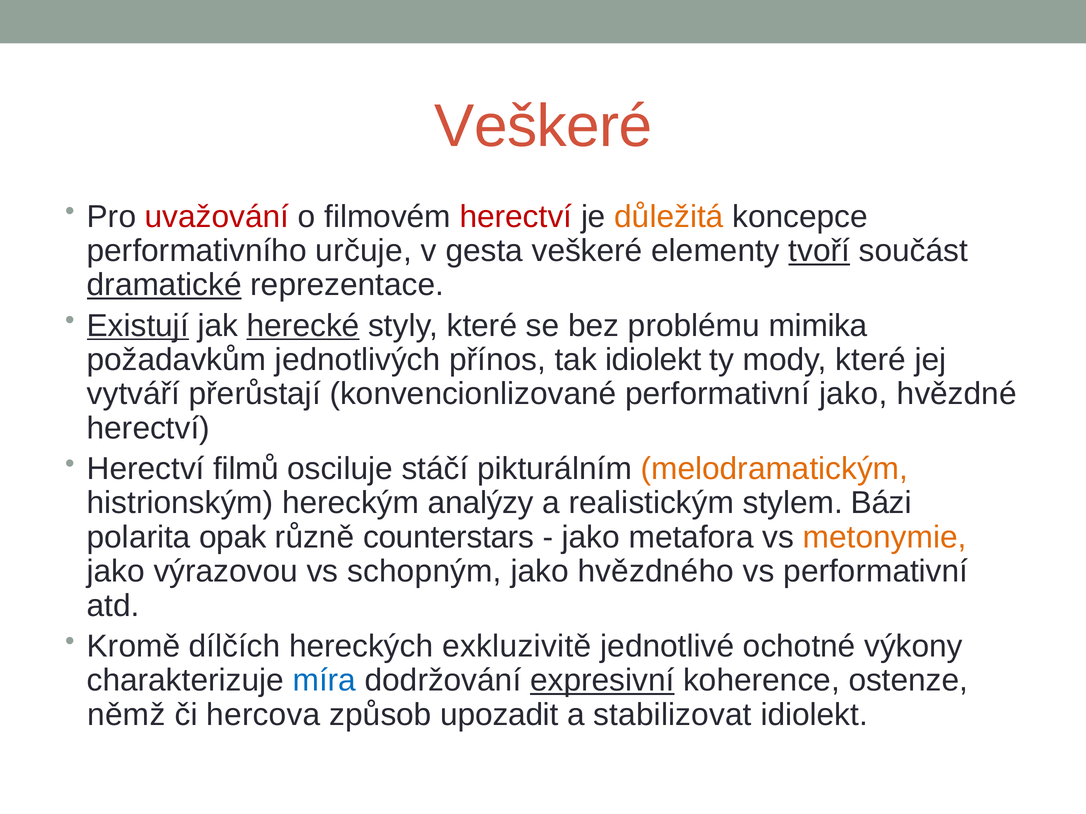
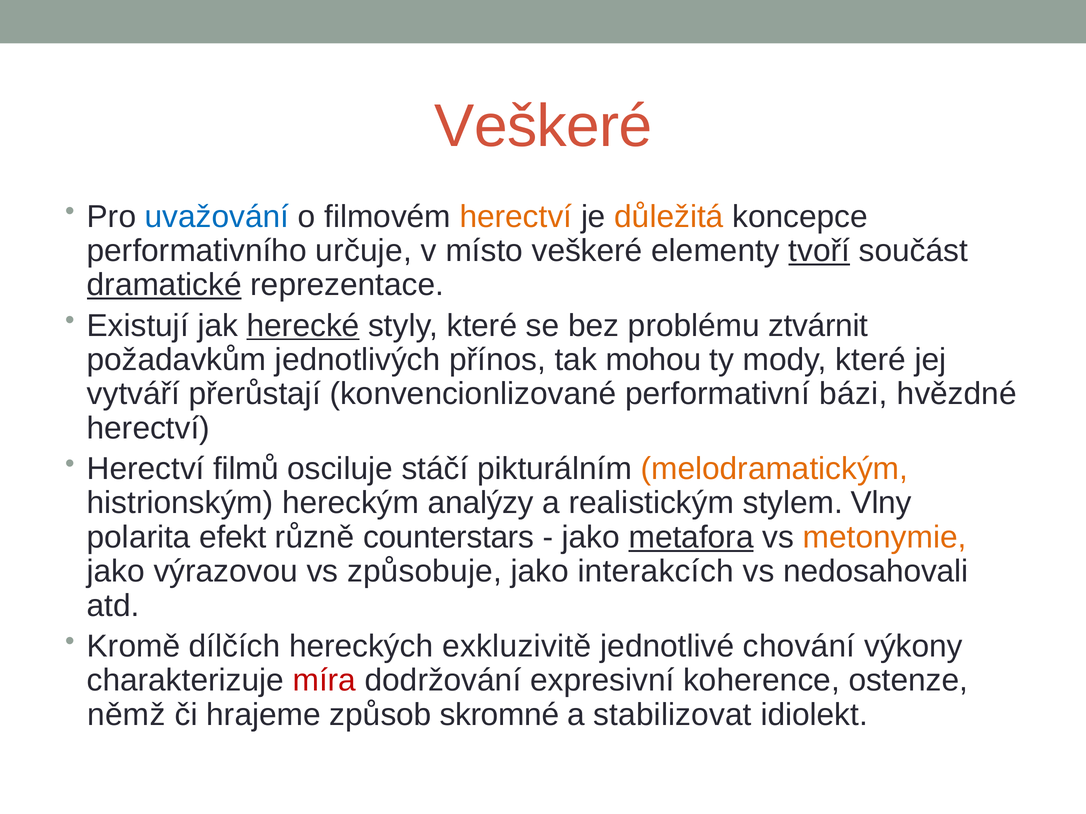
uvažování colour: red -> blue (217, 217)
herectví colour: red -> orange (516, 217)
gesta: gesta -> místo (484, 251)
Existují underline: present -> none (138, 326)
mimika: mimika -> ztvárnit (818, 326)
tak idiolekt: idiolekt -> mohou (653, 360)
performativní jako: jako -> bázi (853, 394)
Bázi: Bázi -> Vlny (881, 503)
opak: opak -> efekt (233, 538)
metafora underline: none -> present (691, 538)
schopným: schopným -> způsobuje (424, 572)
hvězdného: hvězdného -> interakcích (656, 572)
vs performativní: performativní -> nedosahovali (876, 572)
ochotné: ochotné -> chování (799, 647)
míra colour: blue -> red (324, 681)
expresivní underline: present -> none (602, 681)
hercova: hercova -> hrajeme (264, 715)
upozadit: upozadit -> skromné (499, 715)
